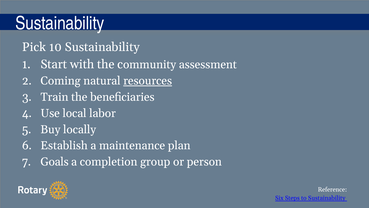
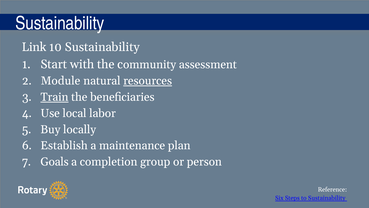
Pick: Pick -> Link (34, 47)
Coming: Coming -> Module (61, 81)
Train underline: none -> present (54, 97)
